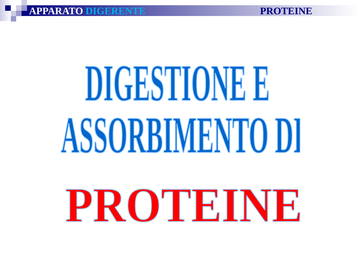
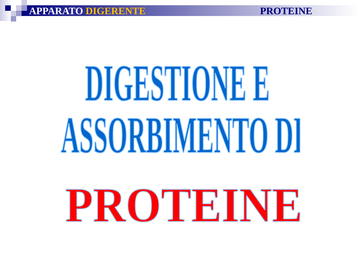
DIGERENTE colour: light blue -> yellow (116, 11)
